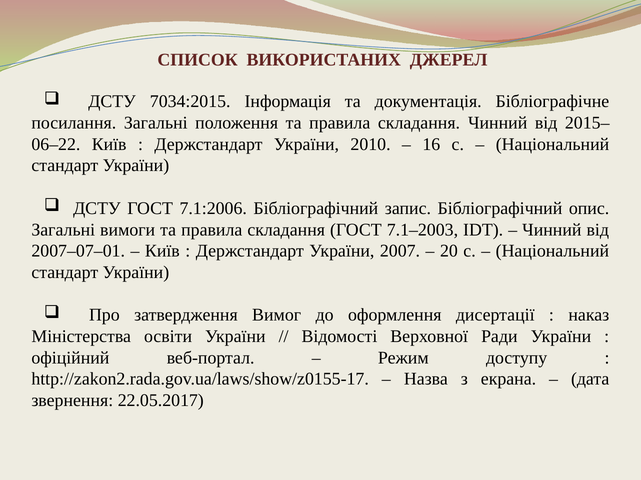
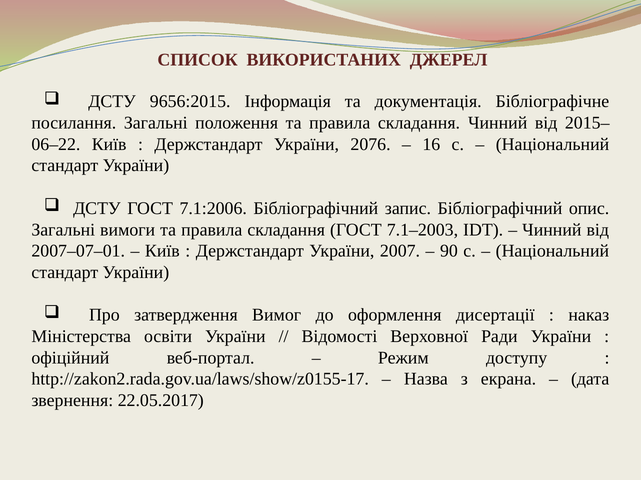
7034:2015: 7034:2015 -> 9656:2015 (190, 102)
2010: 2010 -> 2076 (371, 145)
20: 20 -> 90 (449, 251)
